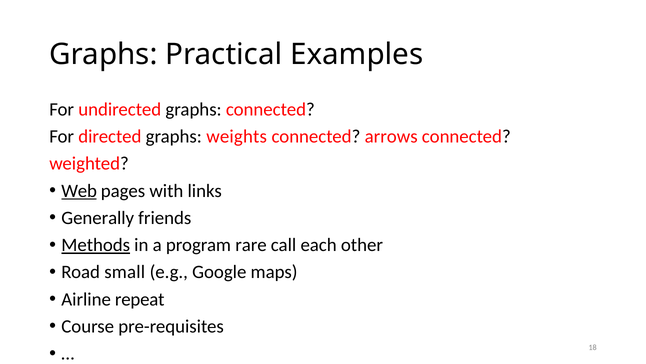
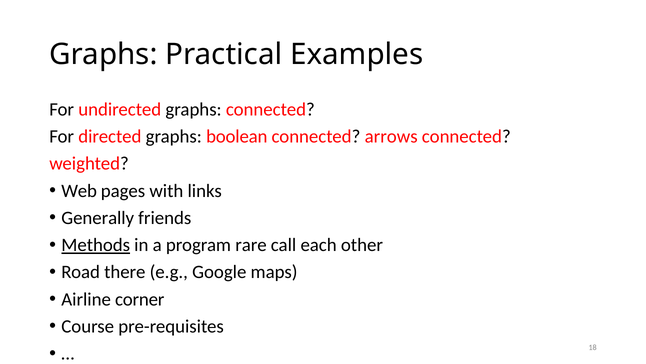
weights: weights -> boolean (237, 136)
Web underline: present -> none (79, 190)
small: small -> there (125, 272)
repeat: repeat -> corner (140, 299)
